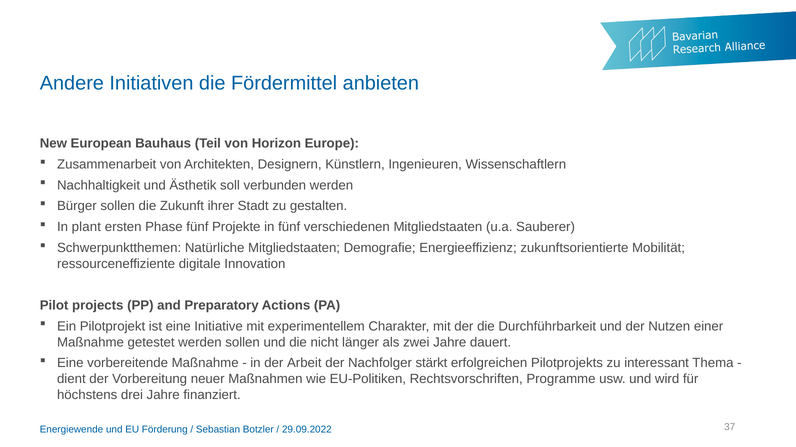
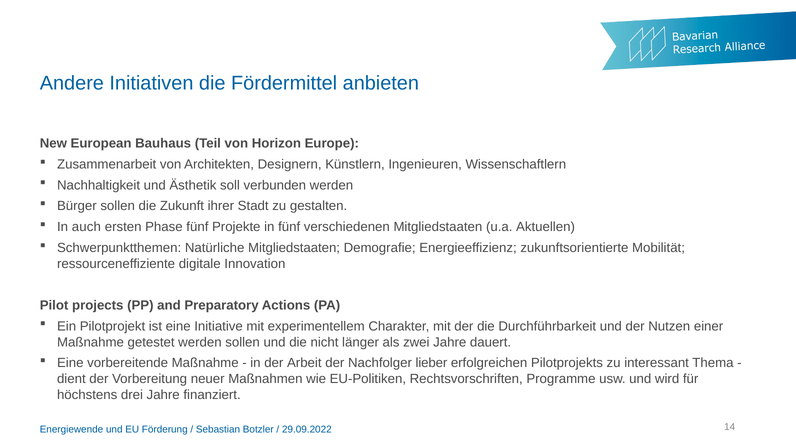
plant: plant -> auch (86, 227)
Sauberer: Sauberer -> Aktuellen (546, 227)
stärkt: stärkt -> lieber (432, 364)
37: 37 -> 14 (730, 428)
